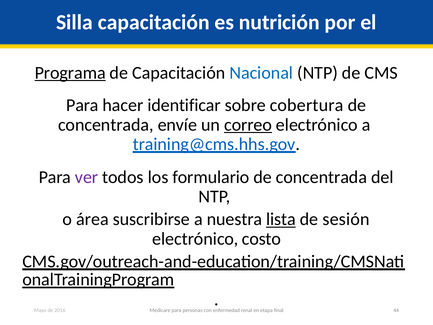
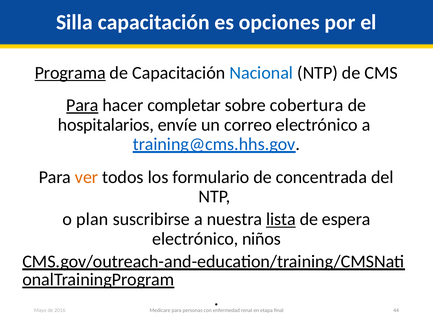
nutrición: nutrición -> opciones (279, 22)
Para underline: none -> present (82, 105)
identificar: identificar -> completar (184, 105)
concentrada: concentrada -> hospitalarios (106, 125)
correo underline: present -> none (248, 125)
ver colour: purple -> orange (87, 177)
área: área -> plan (92, 219)
sesión: sesión -> espera (346, 219)
costo: costo -> niños (261, 239)
